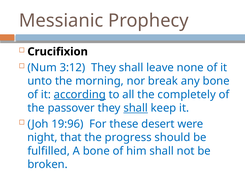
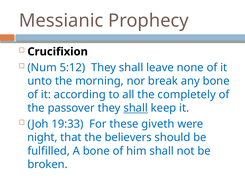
3:12: 3:12 -> 5:12 (72, 67)
according underline: present -> none (80, 94)
19:96: 19:96 -> 19:33 (67, 124)
desert: desert -> giveth (158, 124)
progress: progress -> believers (128, 137)
